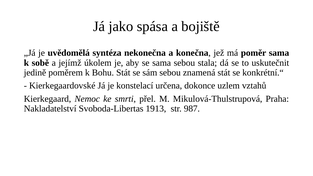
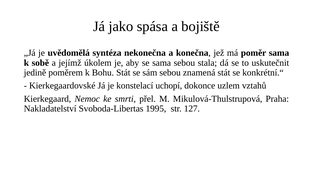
určena: určena -> uchopí (169, 86)
1913: 1913 -> 1995 (156, 109)
987: 987 -> 127 (192, 109)
